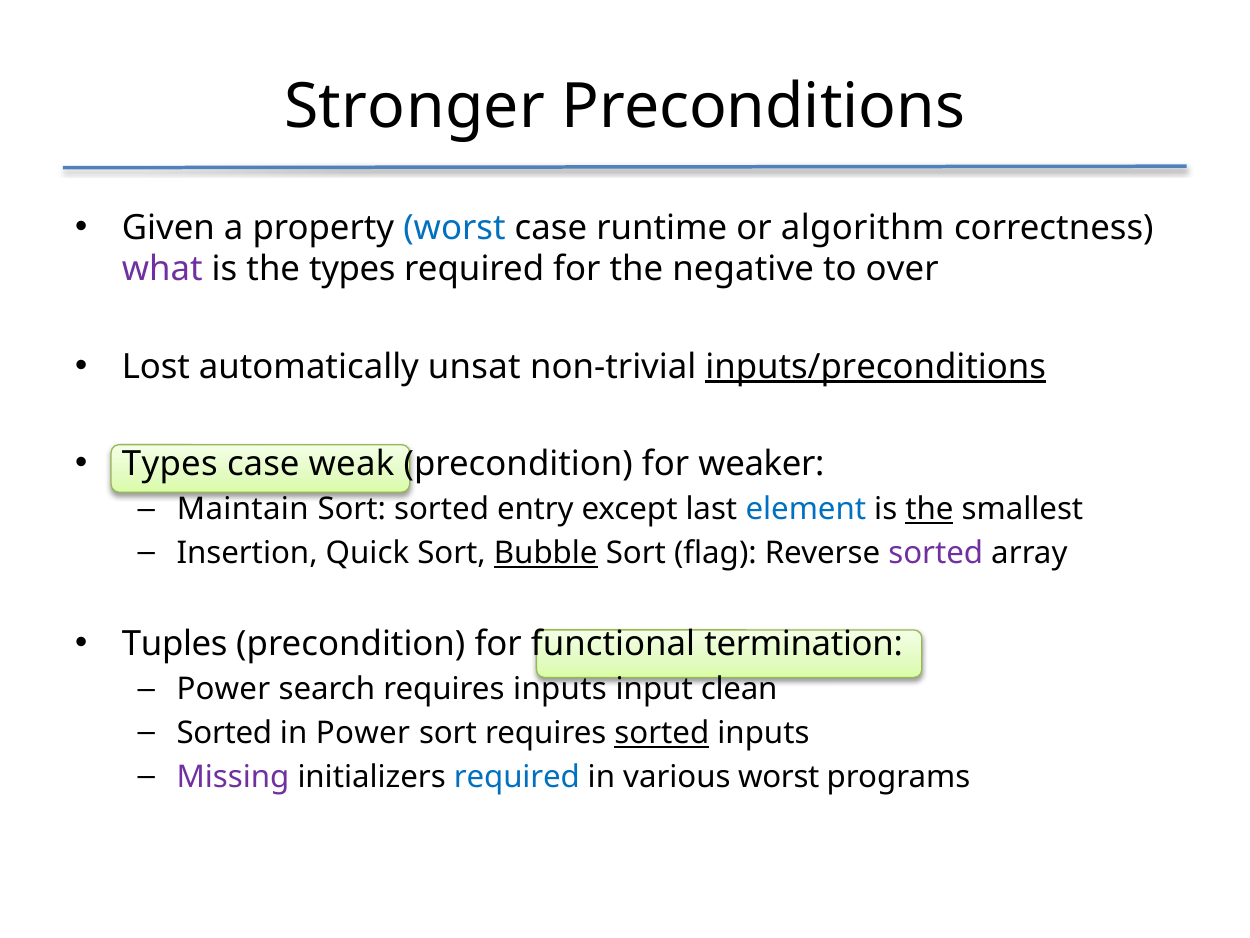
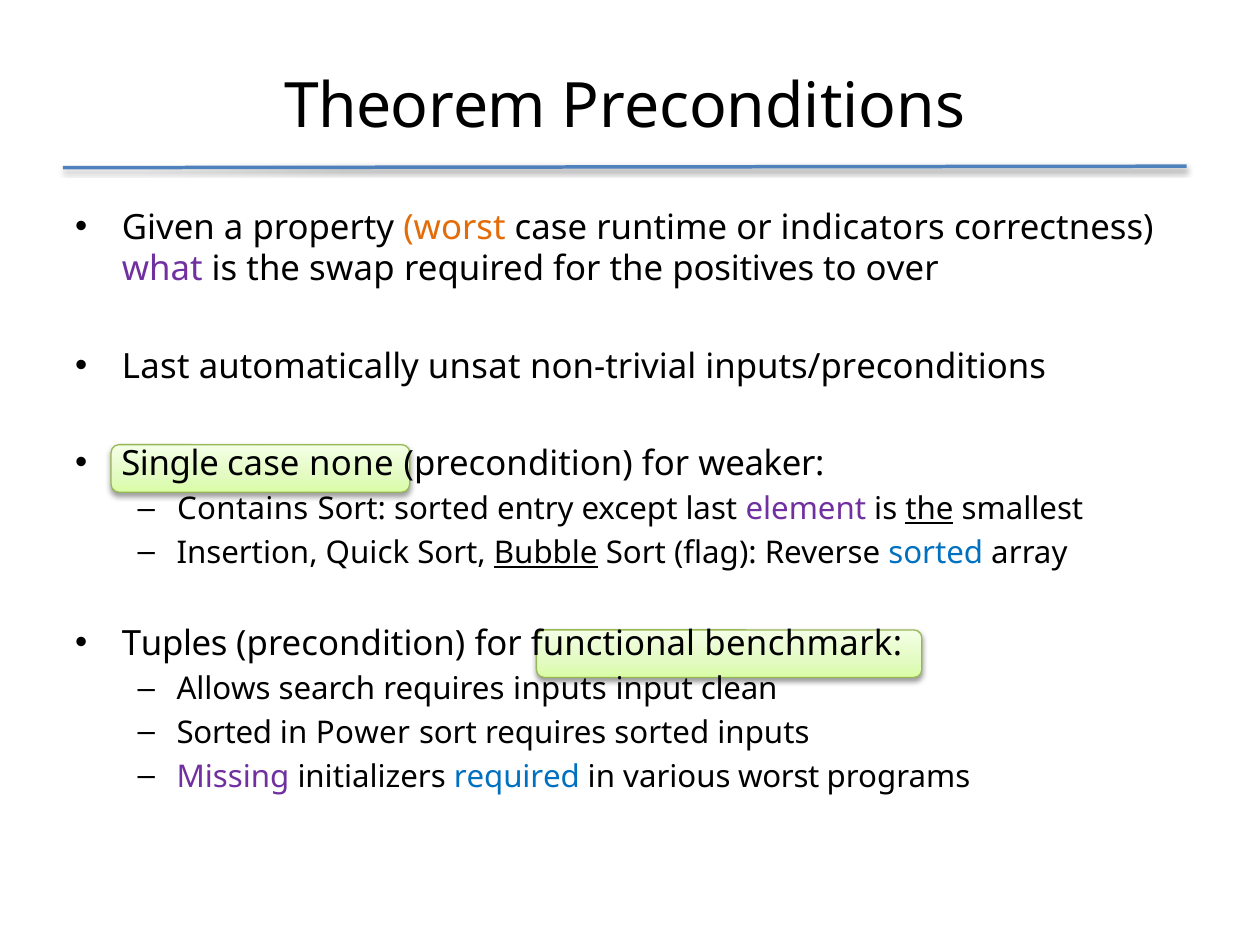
Stronger: Stronger -> Theorem (415, 106)
worst colour: blue -> orange (454, 227)
algorithm: algorithm -> indicators (863, 227)
the types: types -> swap (352, 269)
negative: negative -> positives (743, 269)
Lost: Lost -> Last (156, 366)
inputs/preconditions underline: present -> none (876, 366)
Types: Types -> Single (170, 464)
weak: weak -> none (351, 464)
Maintain: Maintain -> Contains (243, 509)
element colour: blue -> purple (806, 509)
sorted colour: purple -> blue (936, 553)
termination: termination -> benchmark (803, 644)
Power: Power -> Allows (224, 689)
sorted underline: present -> none (662, 733)
